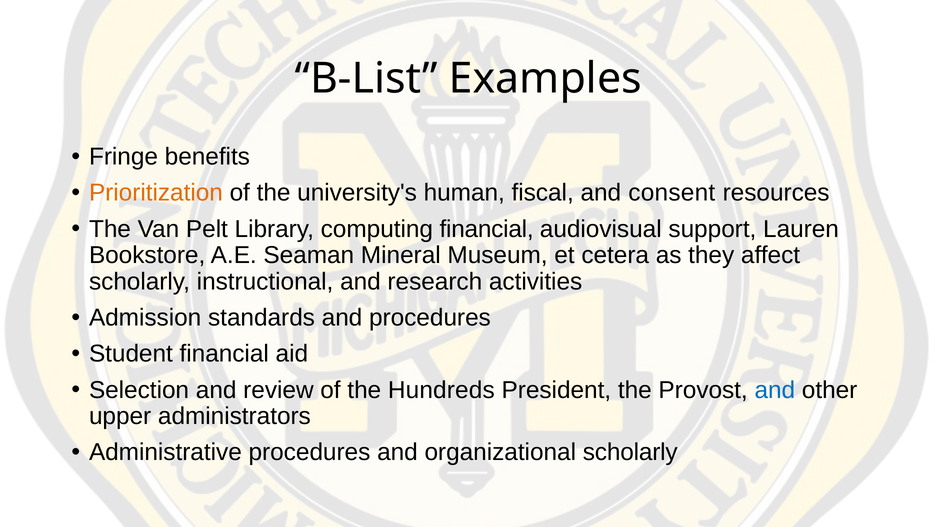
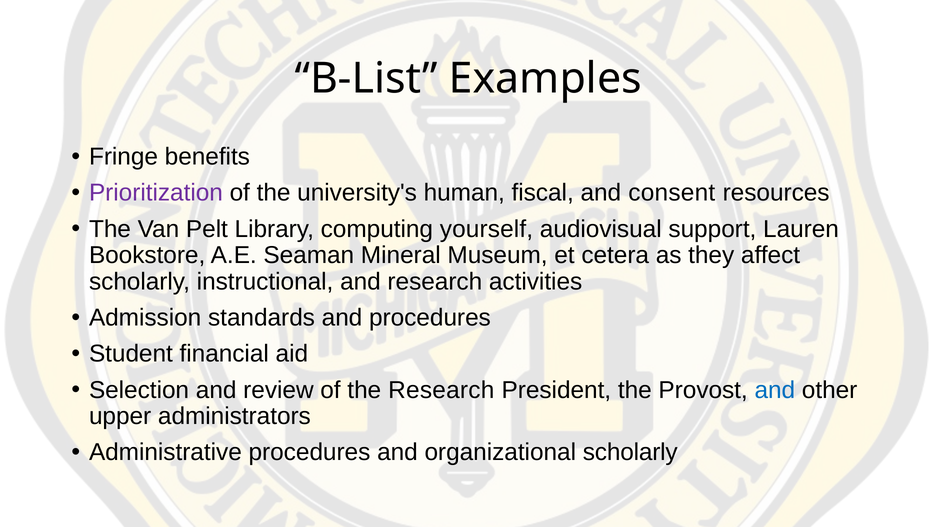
Prioritization colour: orange -> purple (156, 193)
computing financial: financial -> yourself (486, 229)
the Hundreds: Hundreds -> Research (441, 390)
